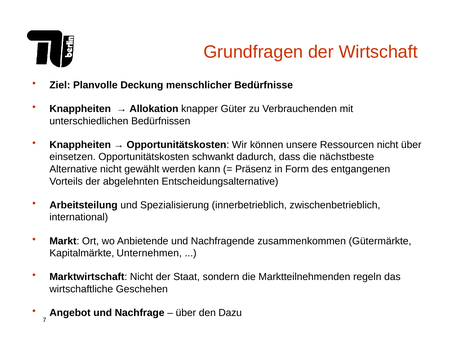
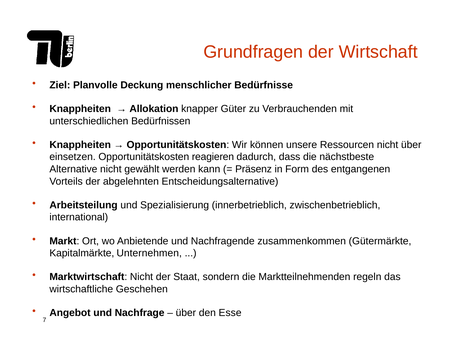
schwankt: schwankt -> reagieren (213, 157)
Dazu: Dazu -> Esse (230, 312)
